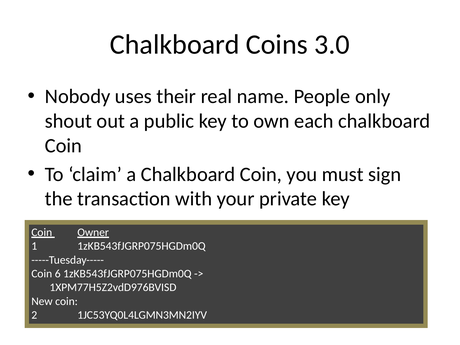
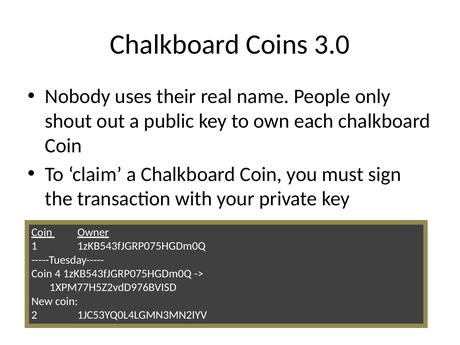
6: 6 -> 4 (58, 274)
